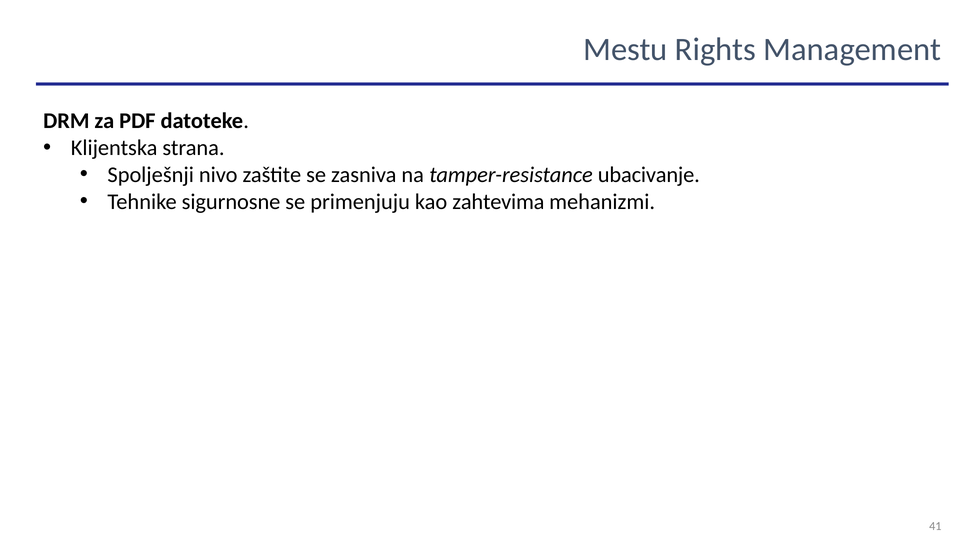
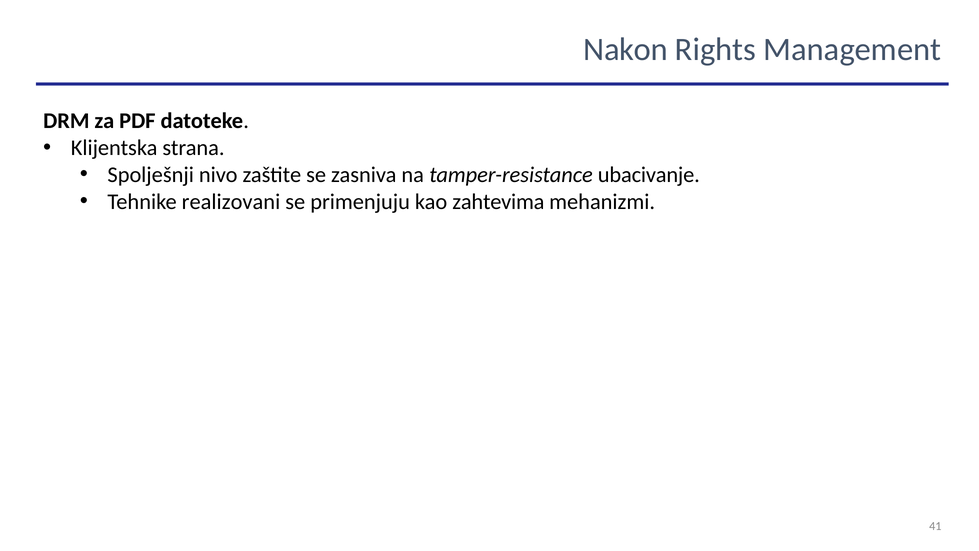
Mestu: Mestu -> Nakon (626, 50)
sigurnosne: sigurnosne -> realizovani (231, 202)
